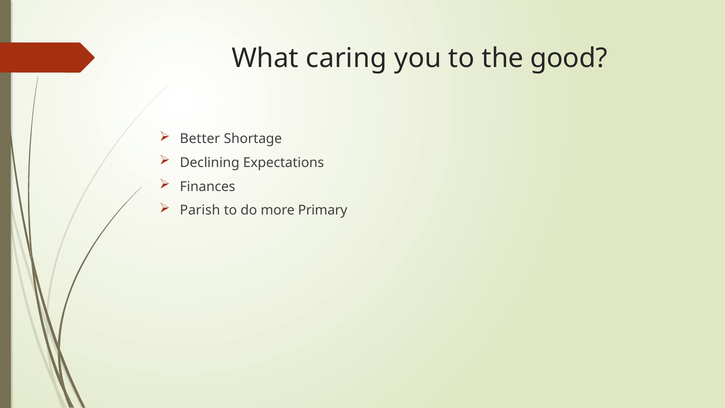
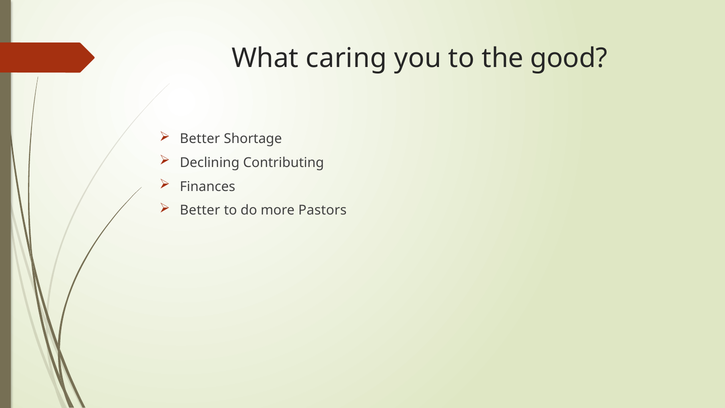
Expectations: Expectations -> Contributing (284, 163)
Parish: Parish -> Better (200, 210)
Primary: Primary -> Pastors (322, 210)
